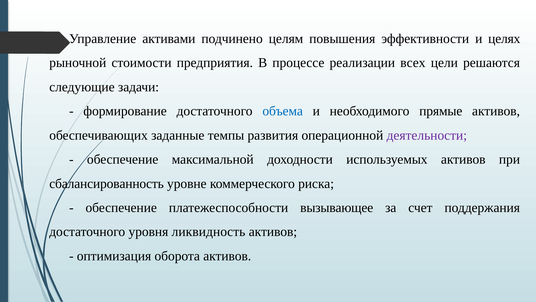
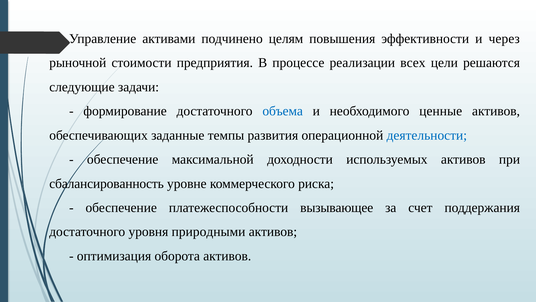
целях: целях -> через (504, 39)
прямые: прямые -> ценные (441, 111)
деятельности colour: purple -> blue (427, 135)
ликвидность: ликвидность -> природными (209, 232)
